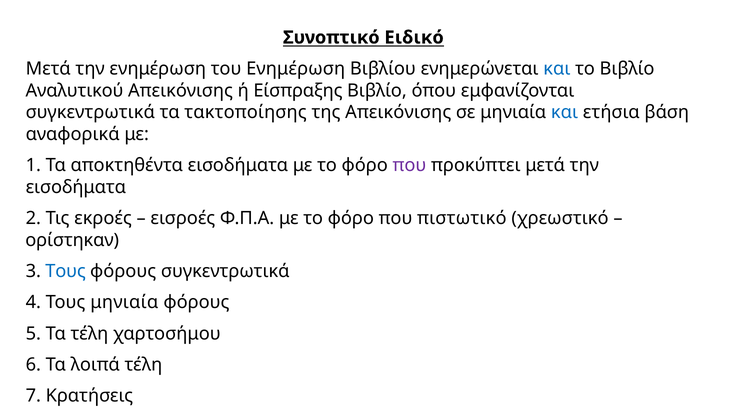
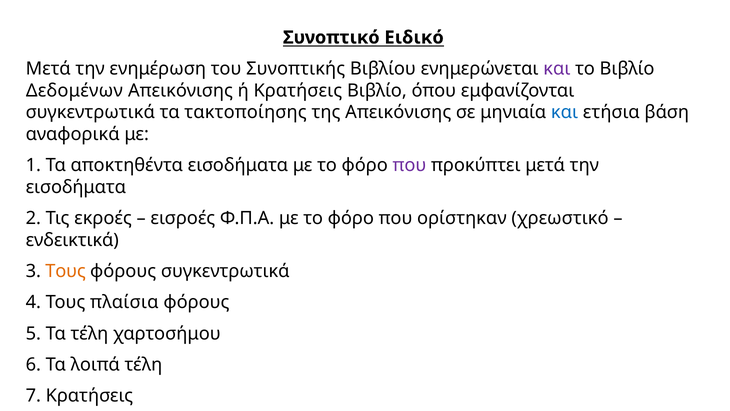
του Ενημέρωση: Ενημέρωση -> Συνοπτικής (296, 69)
και colour: blue -> purple (557, 69)
Αναλυτικού: Αναλυτικού -> Δεδομένων (74, 90)
ή Είσπραξης: Είσπραξης -> Κρατήσεις (298, 90)
πιστωτικό: πιστωτικό -> ορίστηκαν (462, 218)
ορίστηκαν: ορίστηκαν -> ενδεικτικά (72, 240)
Τους colour: blue -> orange (66, 271)
Τους μηνιαία: μηνιαία -> πλαίσια (124, 302)
